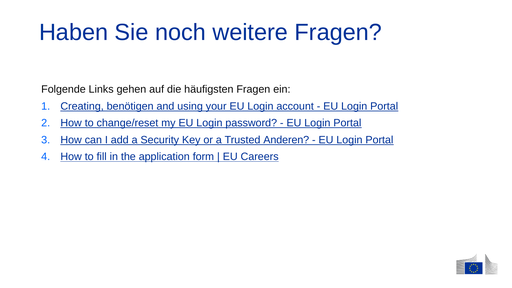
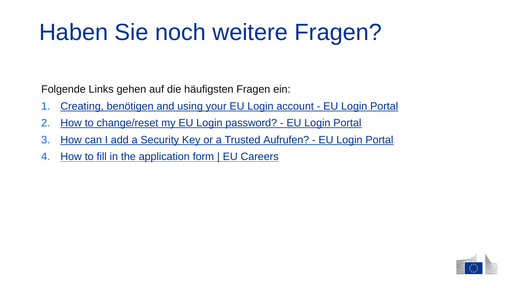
Anderen: Anderen -> Aufrufen (286, 140)
